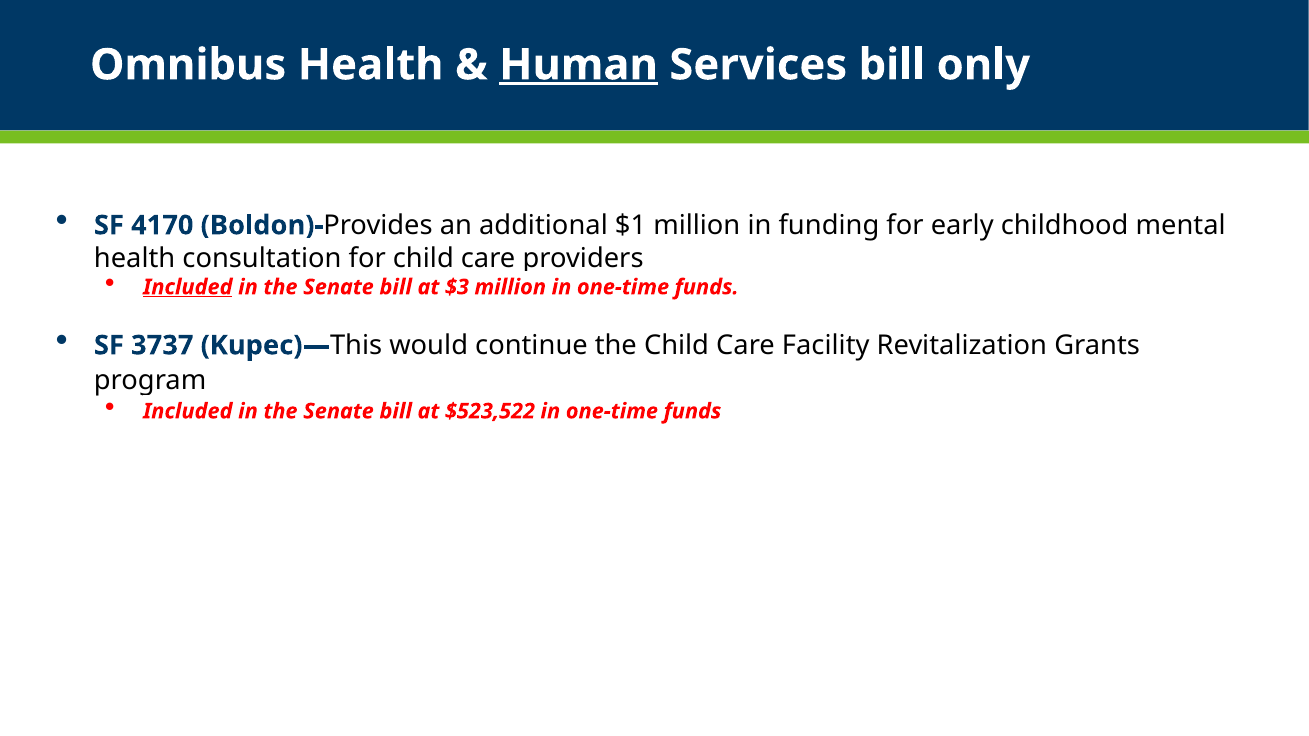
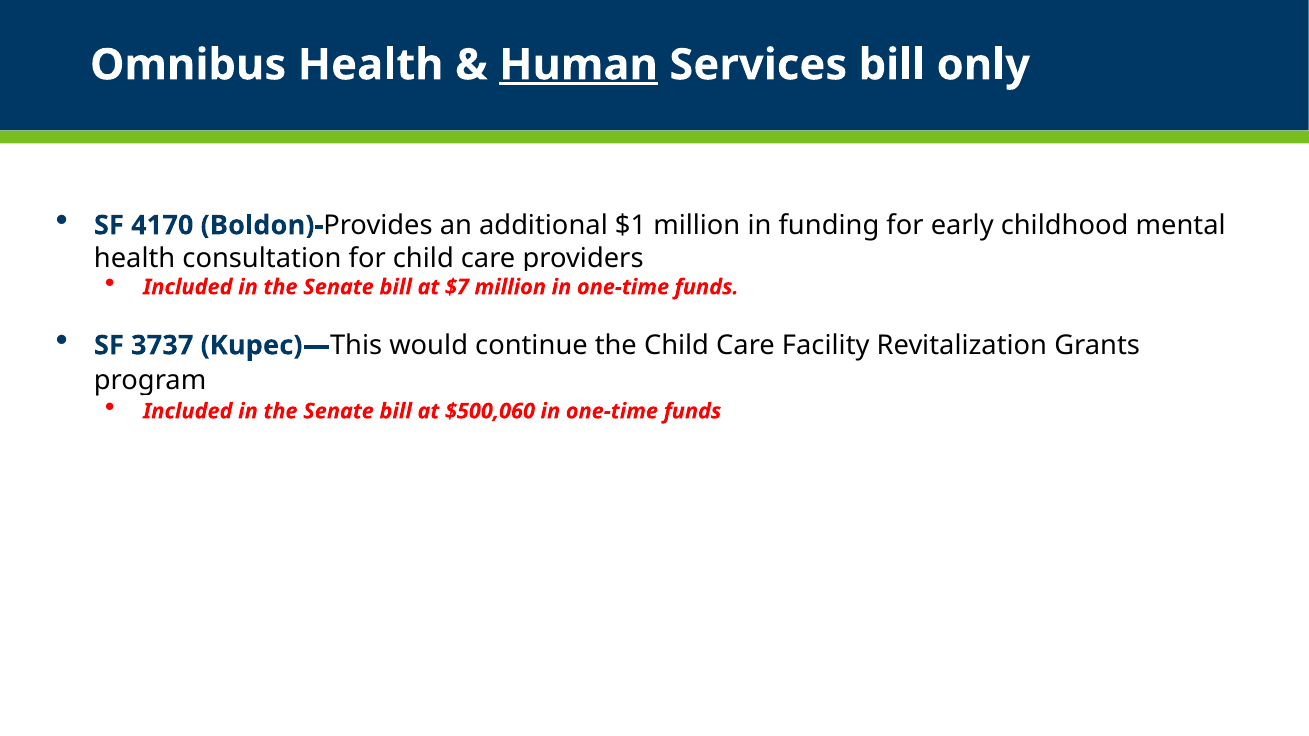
Included underline: present -> none (188, 287)
$3: $3 -> $7 (457, 287)
$523,522: $523,522 -> $500,060 (490, 411)
